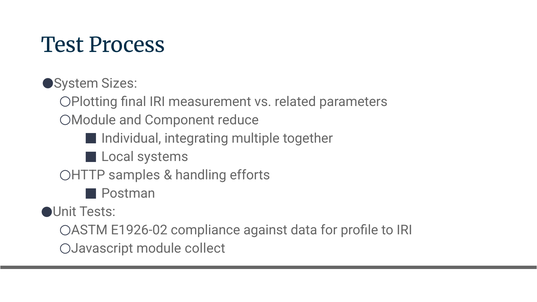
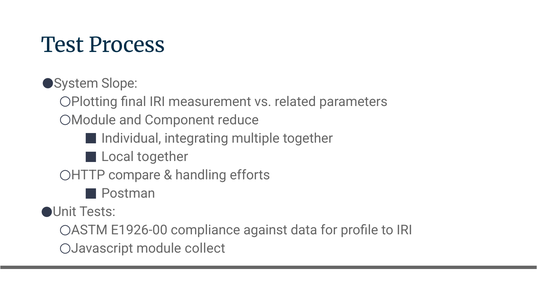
Sizes: Sizes -> Slope (119, 83)
Local systems: systems -> together (163, 157)
samples: samples -> compare (134, 175)
E1926-02: E1926-02 -> E1926-00 (139, 230)
